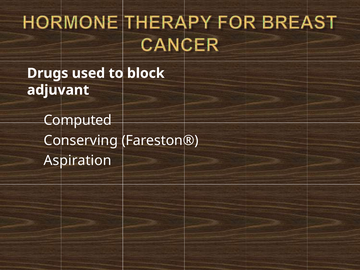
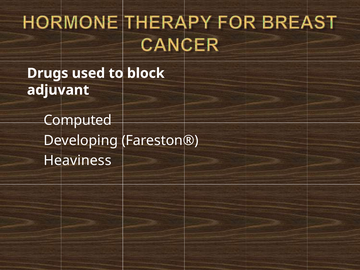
Conserving: Conserving -> Developing (81, 140)
Aspiration: Aspiration -> Heaviness (78, 161)
